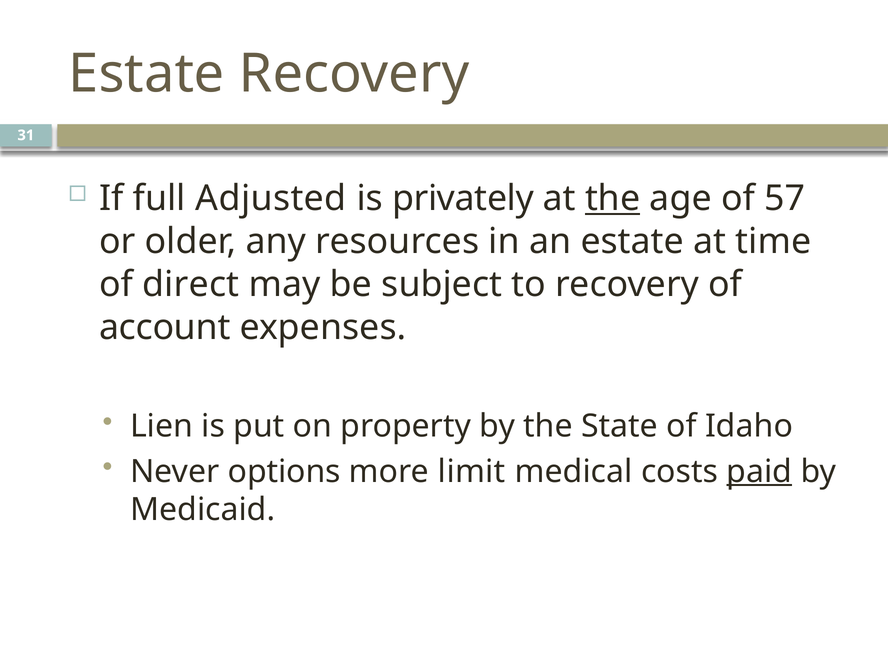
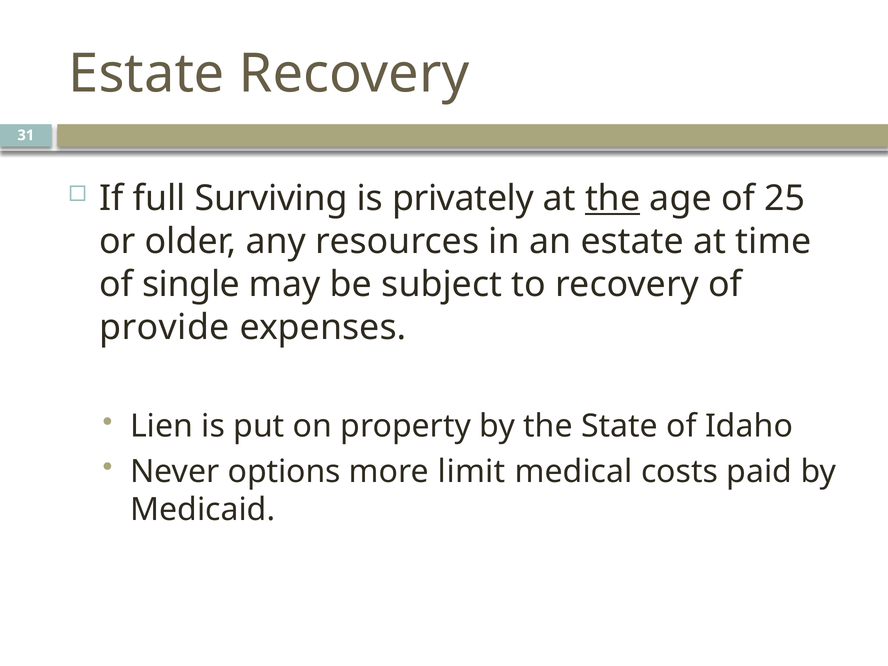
Adjusted: Adjusted -> Surviving (271, 199)
57: 57 -> 25 (785, 199)
direct: direct -> single (191, 284)
account: account -> provide (164, 327)
paid underline: present -> none (759, 471)
